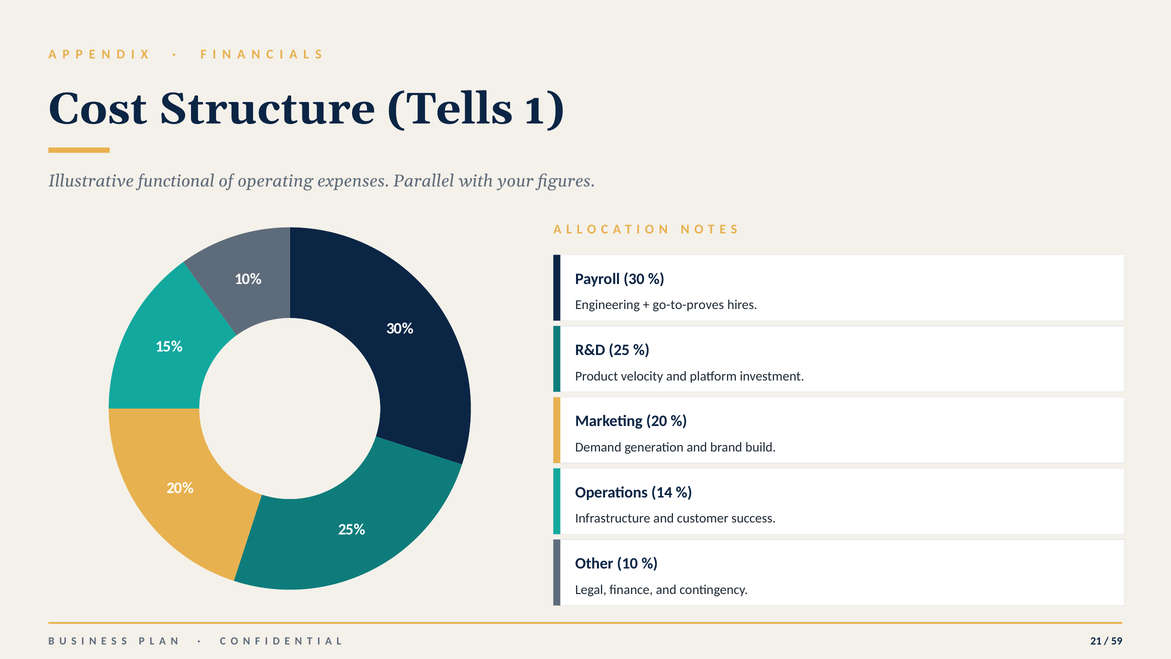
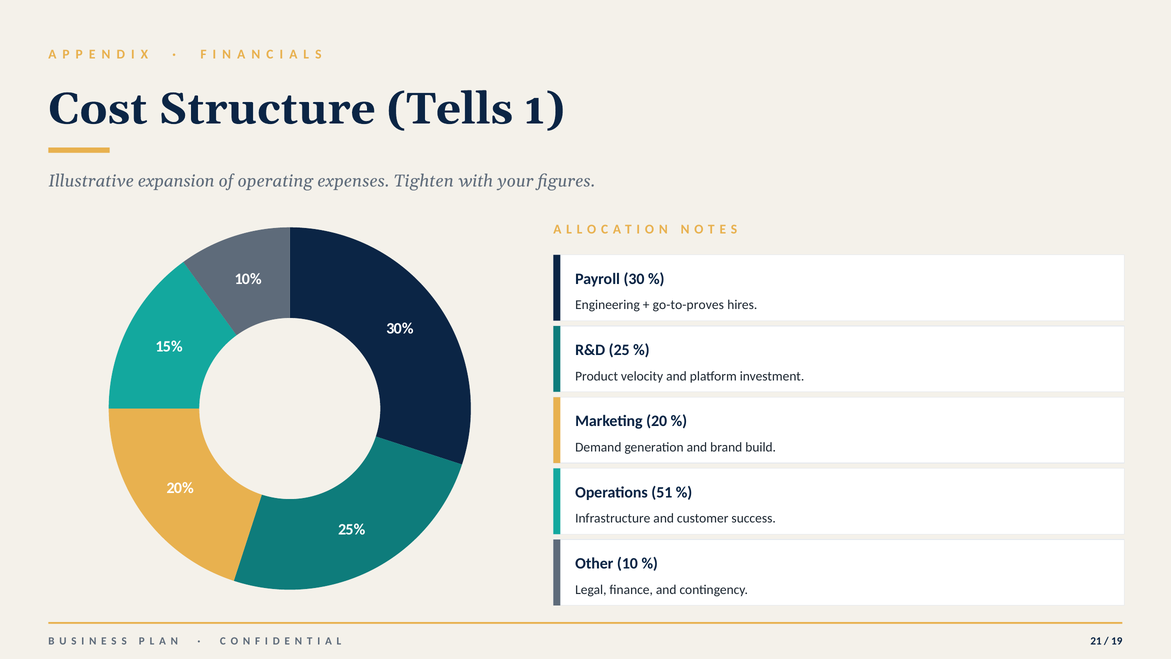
functional: functional -> expansion (176, 181)
Parallel: Parallel -> Tighten (424, 181)
14: 14 -> 51 (662, 492)
59: 59 -> 19 (1117, 641)
